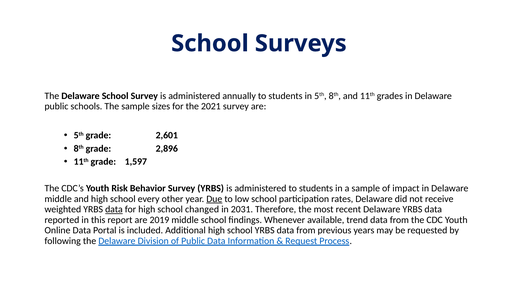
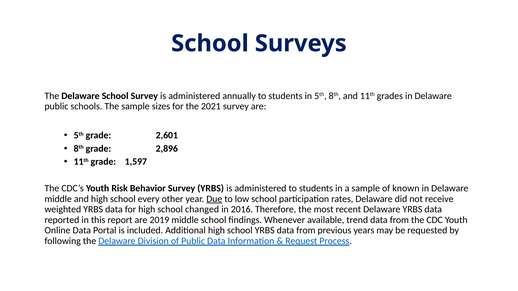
impact: impact -> known (406, 189)
data underline: present -> none (114, 210)
2031: 2031 -> 2016 (242, 210)
